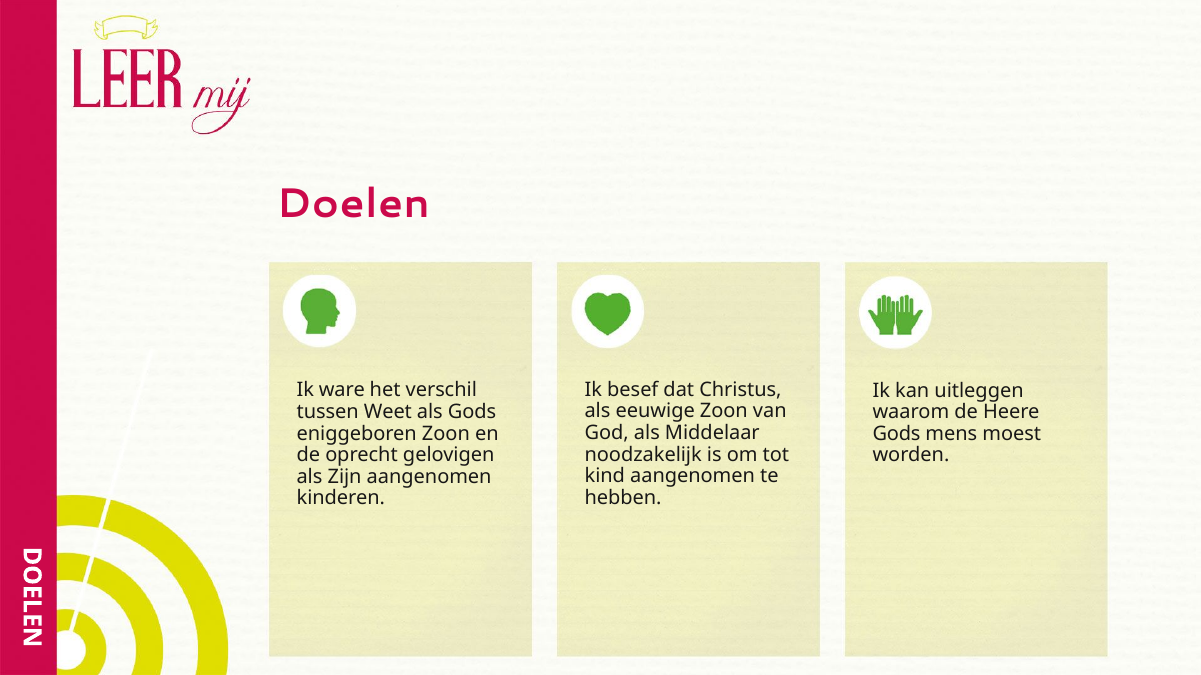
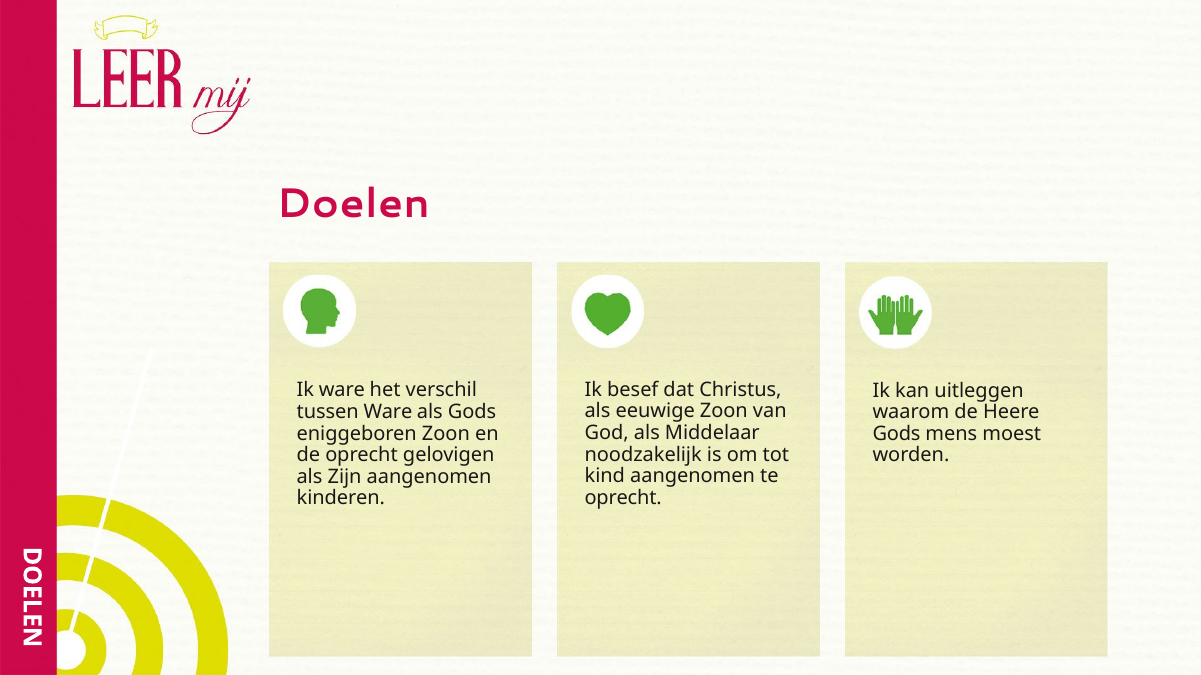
tussen Weet: Weet -> Ware (388, 412)
hebben: hebben -> oprecht (623, 498)
